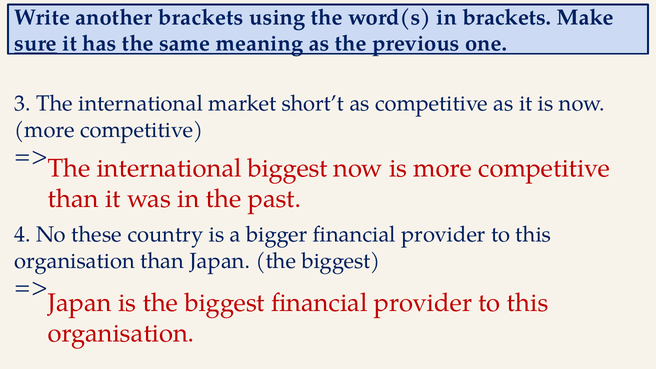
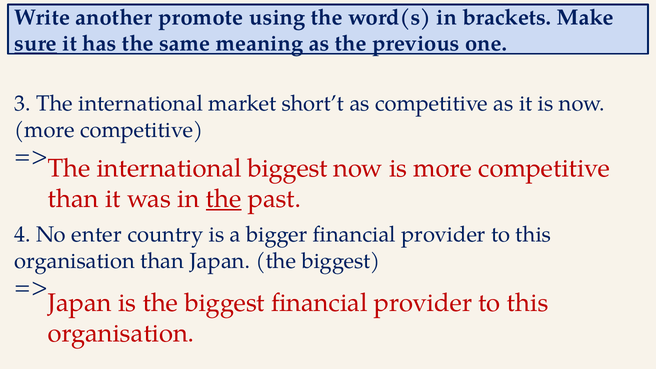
another brackets: brackets -> promote (201, 17)
the underline: none -> present (224, 199)
these: these -> enter (97, 235)
